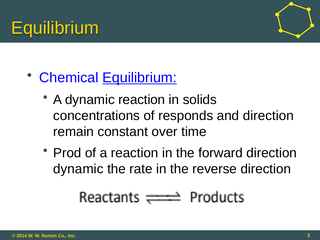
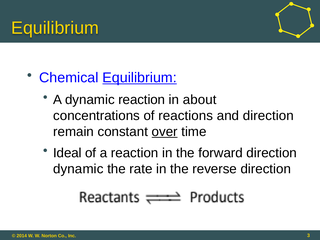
solids: solids -> about (200, 100)
responds: responds -> reactions (186, 116)
over underline: none -> present (165, 132)
Prod: Prod -> Ideal (67, 153)
